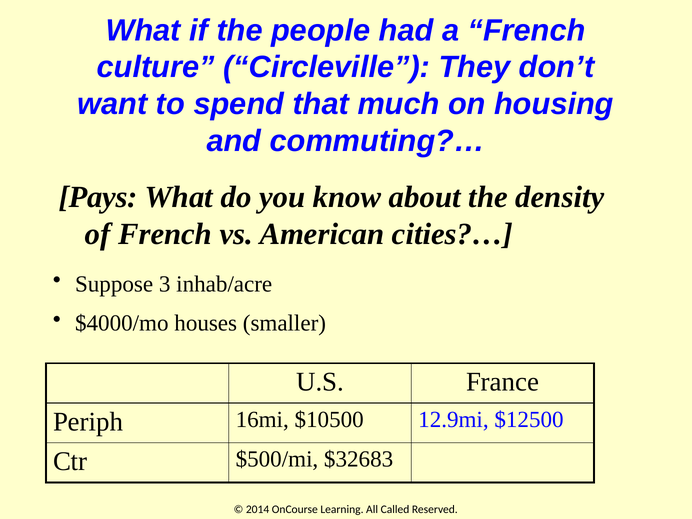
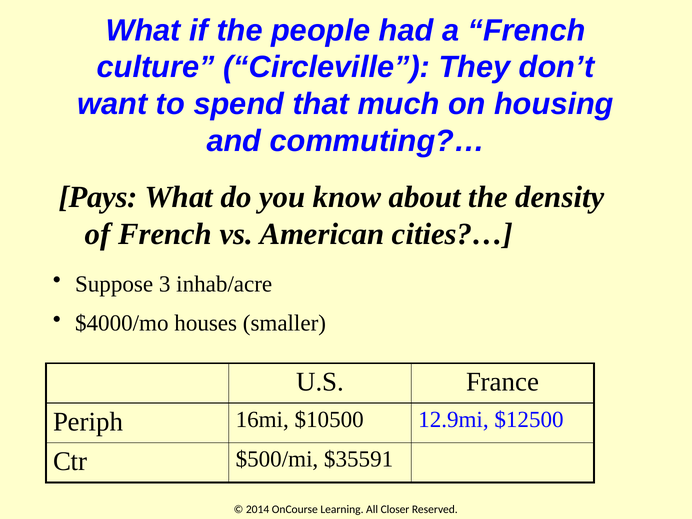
$32683: $32683 -> $35591 (359, 459)
Called: Called -> Closer (395, 509)
